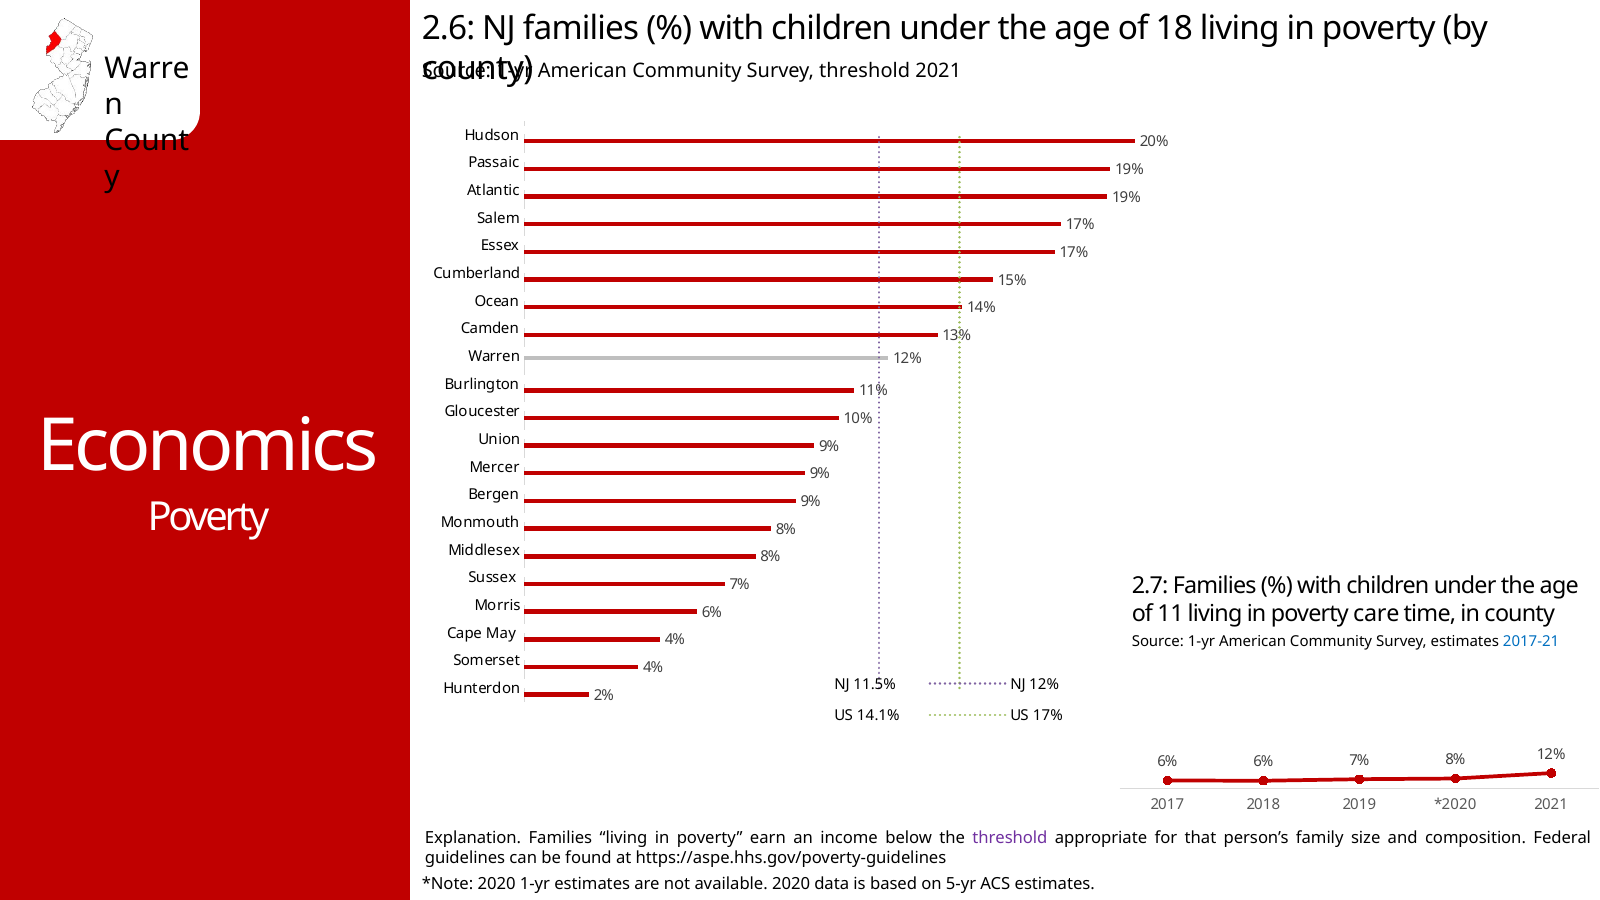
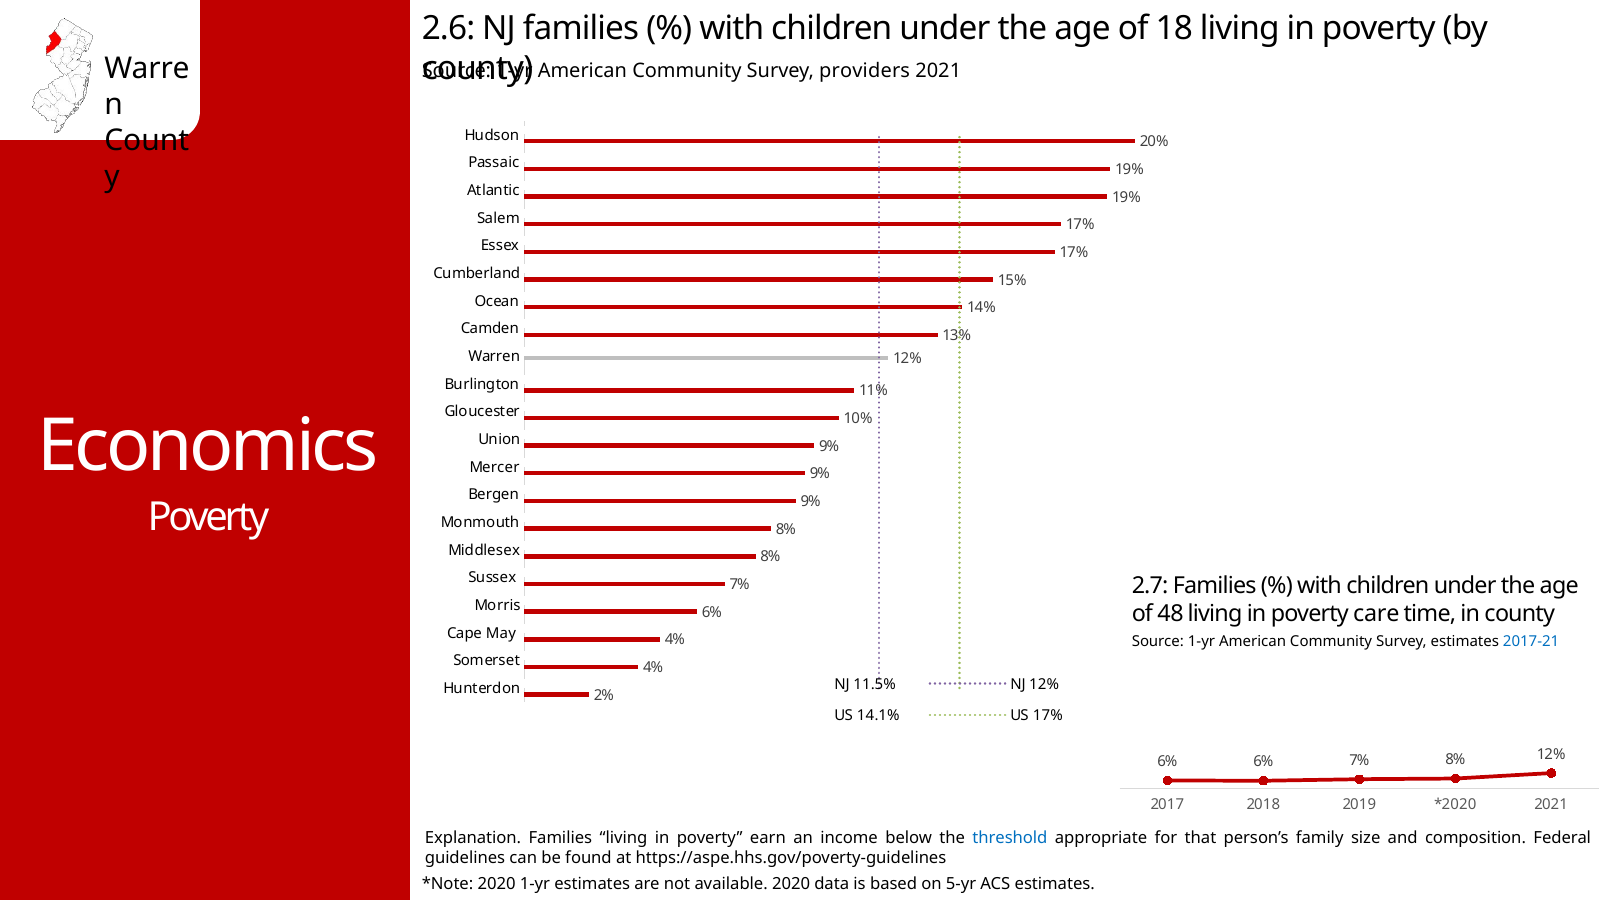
Survey threshold: threshold -> providers (865, 71)
11: 11 -> 48 (1171, 614)
threshold colour: purple -> blue (1010, 838)
